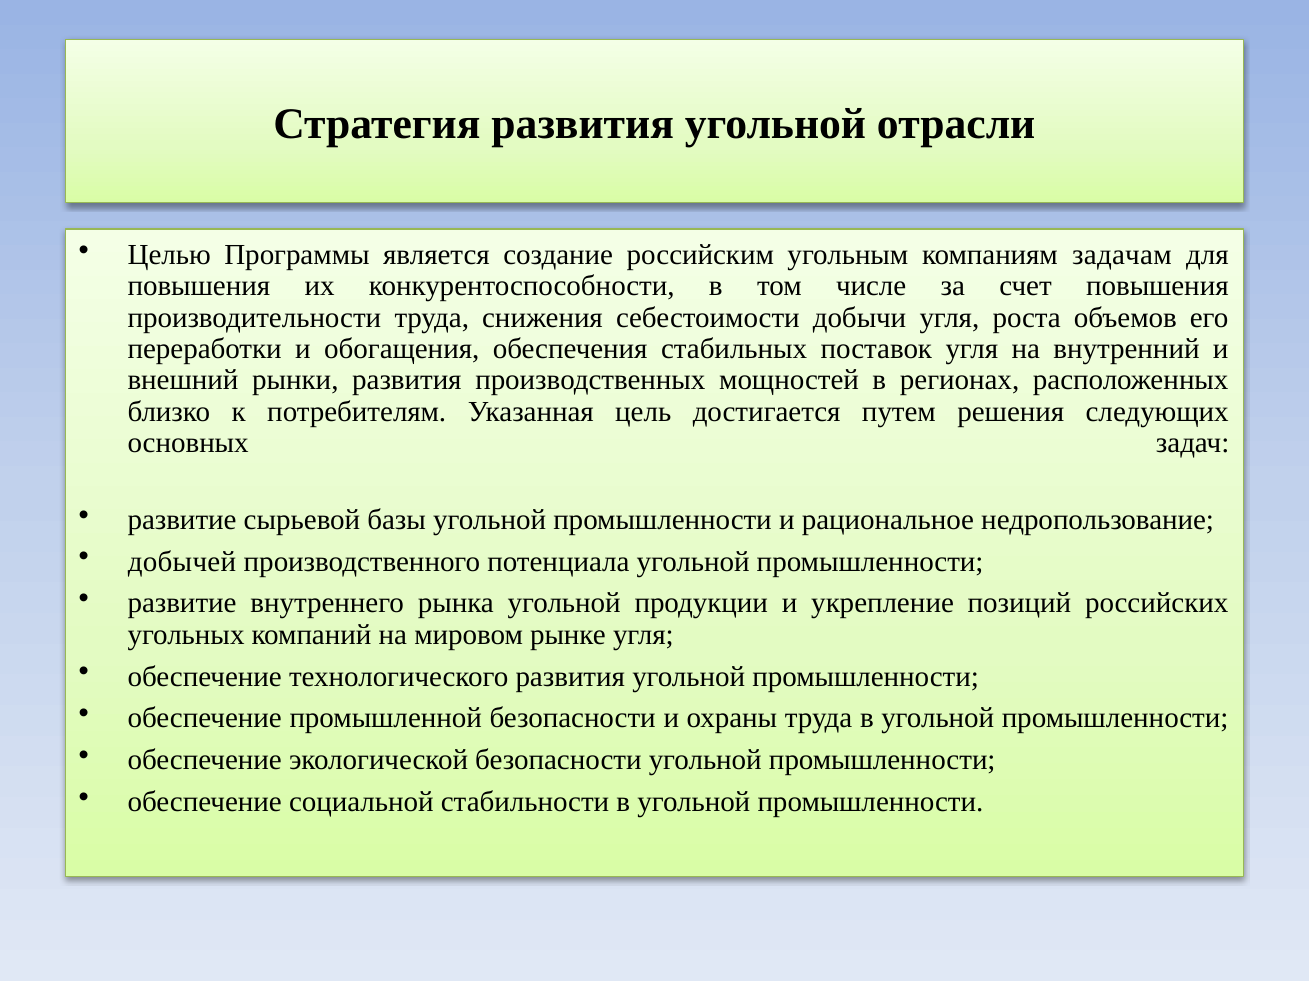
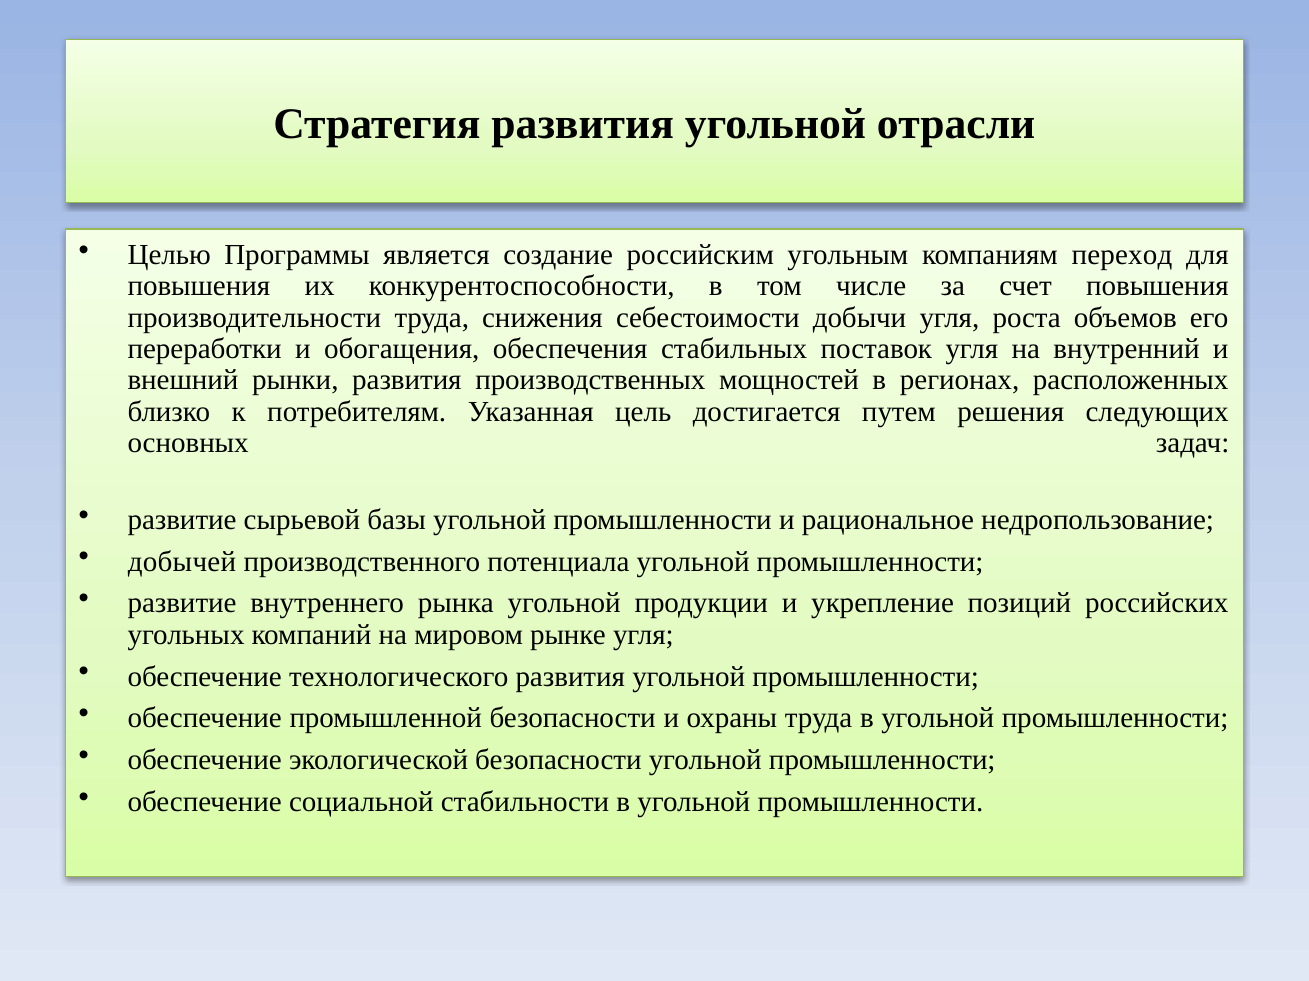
задачам: задачам -> переход (1122, 255)
